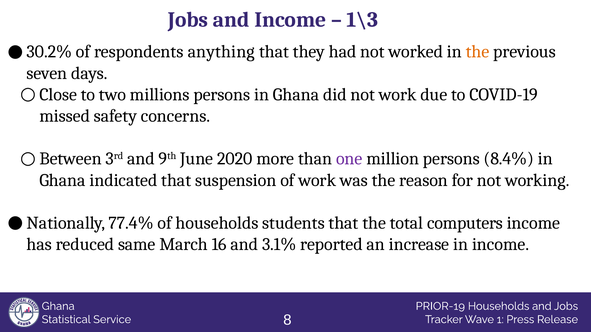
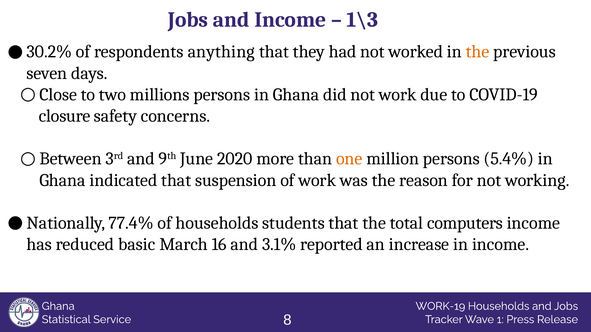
missed: missed -> closure (65, 116)
one colour: purple -> orange (349, 159)
8.4%: 8.4% -> 5.4% (509, 159)
same: same -> basic (137, 245)
PRIOR-19: PRIOR-19 -> WORK-19 (440, 307)
